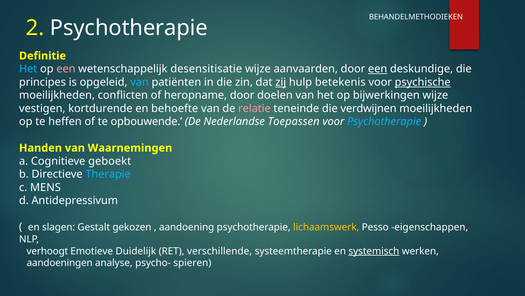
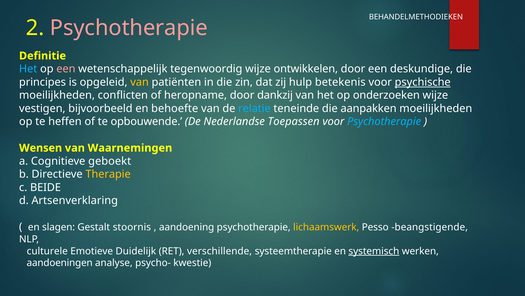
Psychotherapie colour: white -> pink (129, 28)
desensitisatie: desensitisatie -> tegenwoordig (206, 69)
aanvaarden: aanvaarden -> ontwikkelen (306, 69)
een underline: present -> none (378, 69)
van colour: light blue -> yellow (140, 82)
zij underline: present -> none (281, 82)
doelen: doelen -> dankzij (275, 95)
bijwerkingen: bijwerkingen -> onderzoeken (386, 95)
kortdurende: kortdurende -> bijvoorbeeld (100, 108)
relatie colour: pink -> light blue (254, 108)
verdwijnen: verdwijnen -> aanpakken (369, 108)
Handen: Handen -> Wensen (41, 148)
Therapie colour: light blue -> yellow (108, 174)
MENS: MENS -> BEIDE (46, 187)
Antidepressivum: Antidepressivum -> Artsenverklaring (75, 200)
gekozen: gekozen -> stoornis (132, 227)
eigenschappen: eigenschappen -> beangstigende (430, 227)
verhoogt: verhoogt -> culturele (47, 251)
spieren: spieren -> kwestie (192, 262)
